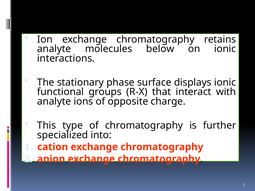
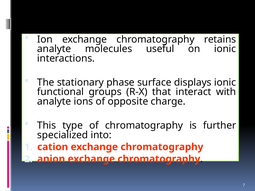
below: below -> useful (160, 49)
